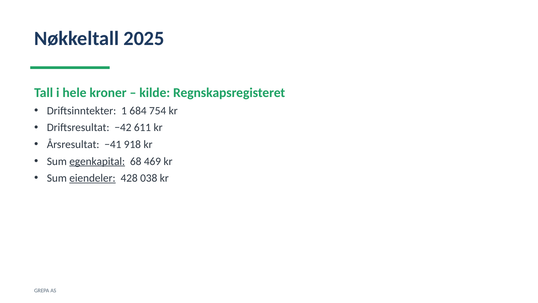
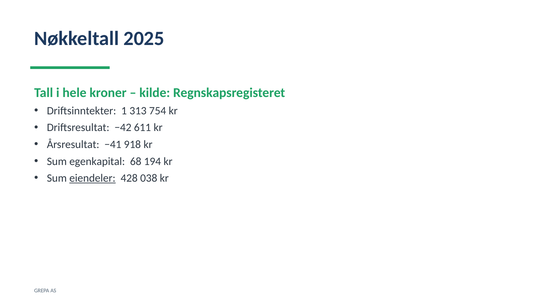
684: 684 -> 313 (138, 111)
egenkapital underline: present -> none (97, 161)
469: 469 -> 194 (152, 161)
